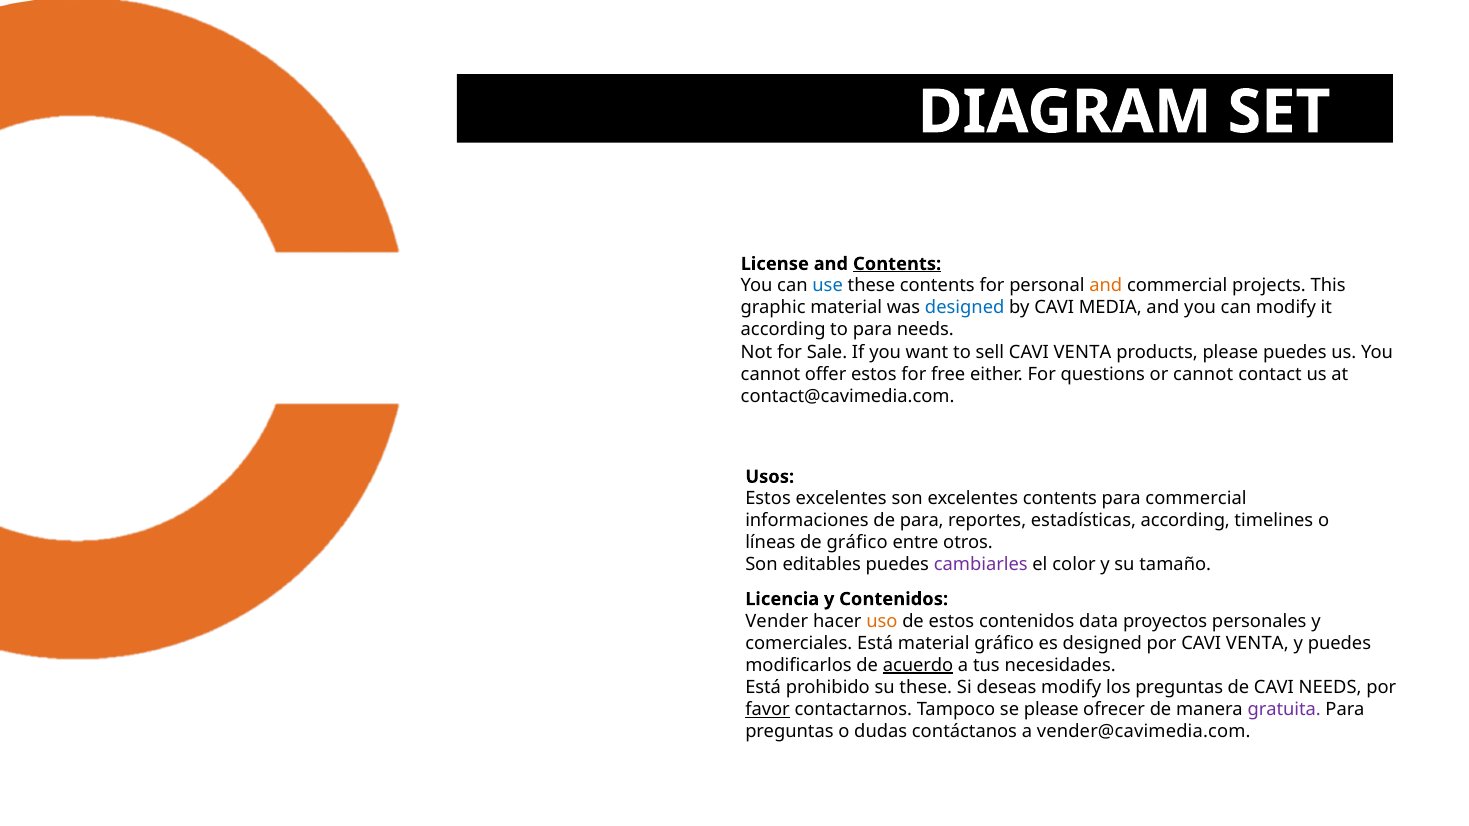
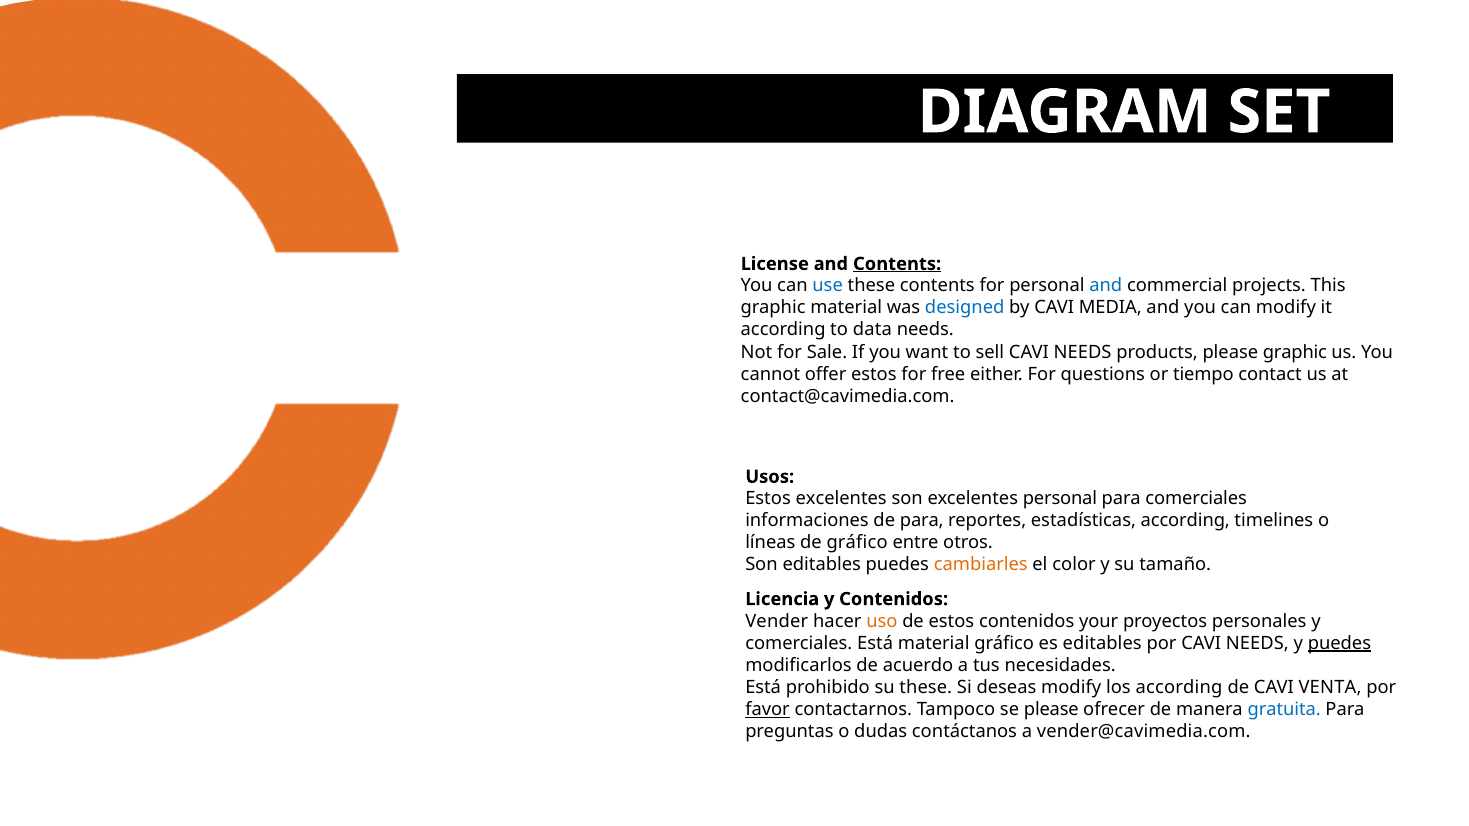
and colour: orange -> blue (1106, 286)
to para: para -> data (872, 330)
sell CAVI VENTA: VENTA -> NEEDS (1083, 352)
please puedes: puedes -> graphic (1295, 352)
or cannot: cannot -> tiempo (1203, 374)
excelentes contents: contents -> personal (1060, 499)
para commercial: commercial -> comerciales (1196, 499)
cambiarles colour: purple -> orange (981, 565)
data: data -> your (1099, 621)
es designed: designed -> editables (1102, 643)
por CAVI VENTA: VENTA -> NEEDS (1257, 643)
puedes underline: none -> present (1339, 643)
acuerdo underline: present -> none (918, 665)
los preguntas: preguntas -> according (1179, 687)
CAVI NEEDS: NEEDS -> VENTA (1330, 687)
gratuita colour: purple -> blue (1284, 709)
